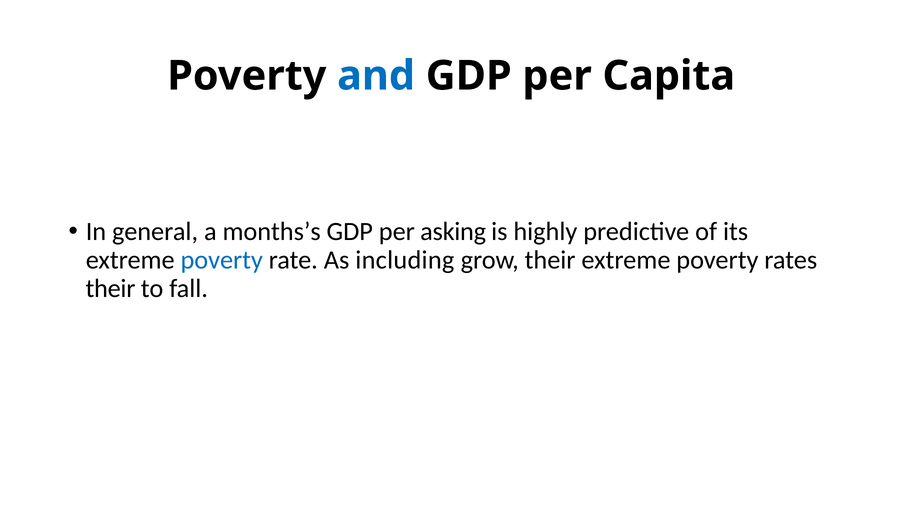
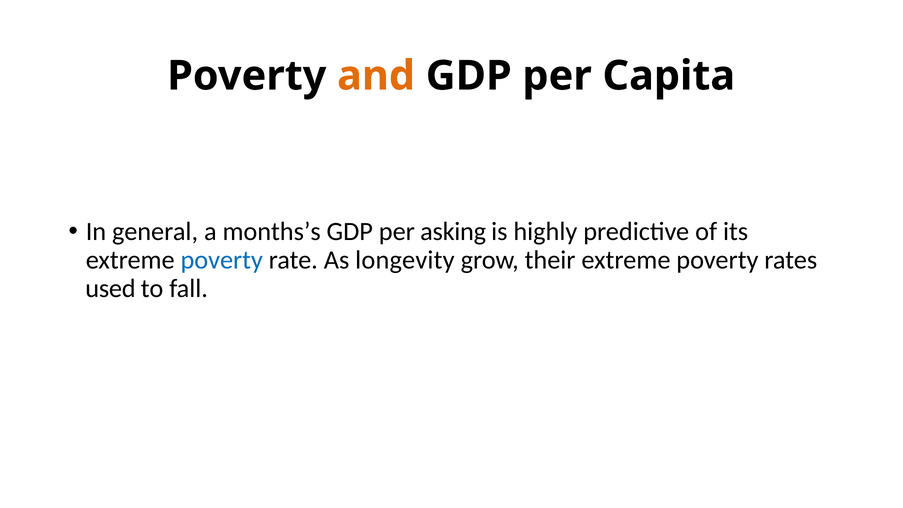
and colour: blue -> orange (376, 76)
including: including -> longevity (405, 260)
their: their -> used (110, 288)
